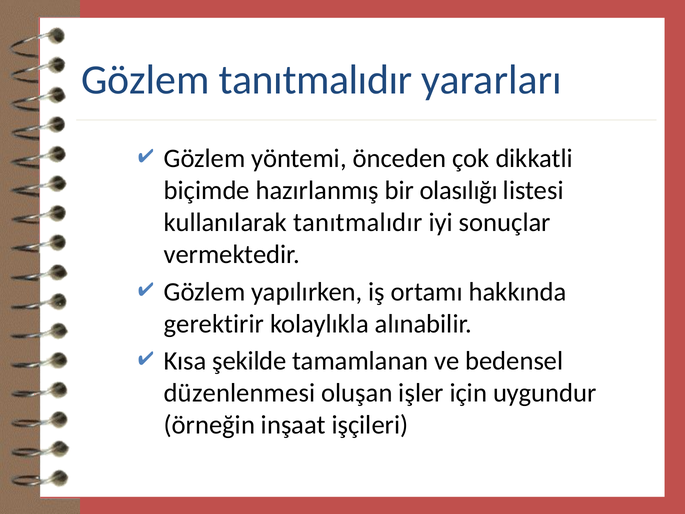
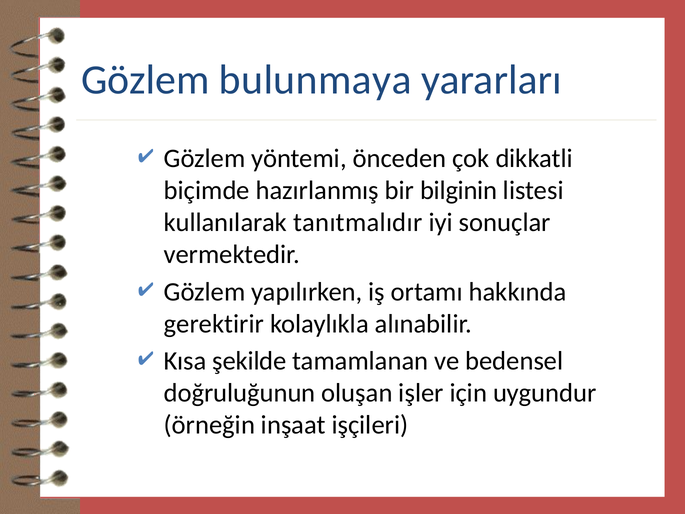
Gözlem tanıtmalıdır: tanıtmalıdır -> bulunmaya (315, 80)
olasılığı: olasılığı -> bilginin (459, 190)
düzenlenmesi: düzenlenmesi -> doğruluğunun (240, 393)
